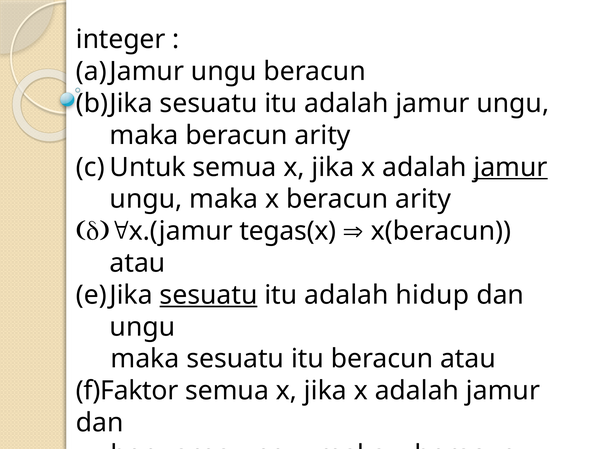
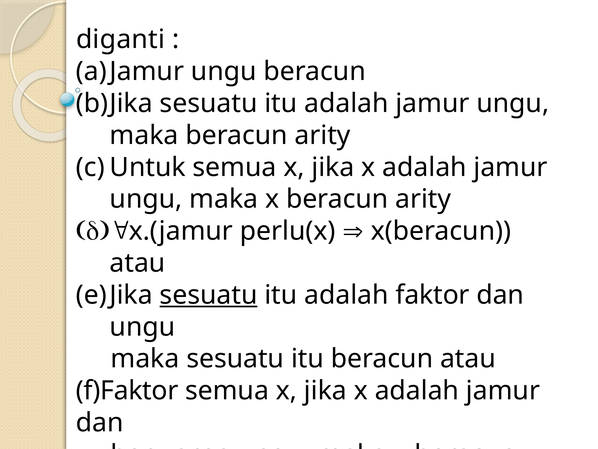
integer: integer -> diganti (120, 39)
jamur underline: present -> none (511, 167)
tegas(x: tegas(x -> perlu(x (288, 231)
hidup: hidup -> faktor (433, 295)
